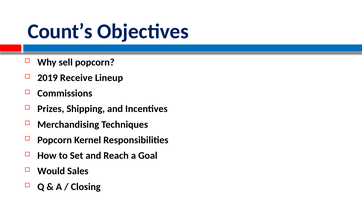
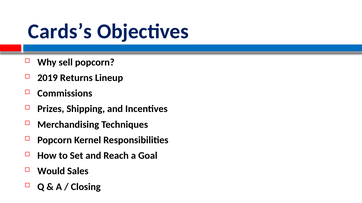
Count’s: Count’s -> Cards’s (60, 32)
Receive: Receive -> Returns (76, 78)
